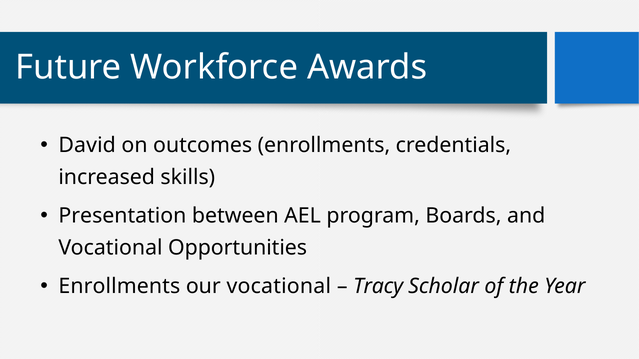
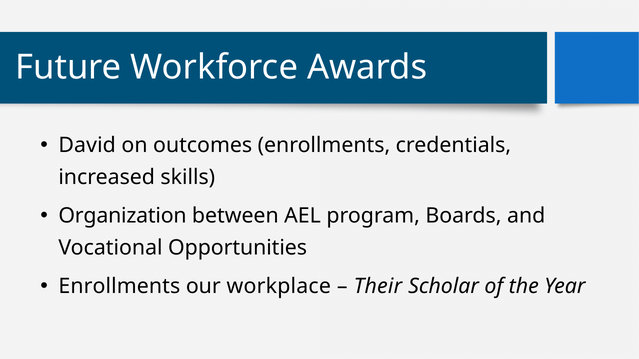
Presentation: Presentation -> Organization (123, 216)
our vocational: vocational -> workplace (279, 287)
Tracy: Tracy -> Their (378, 287)
